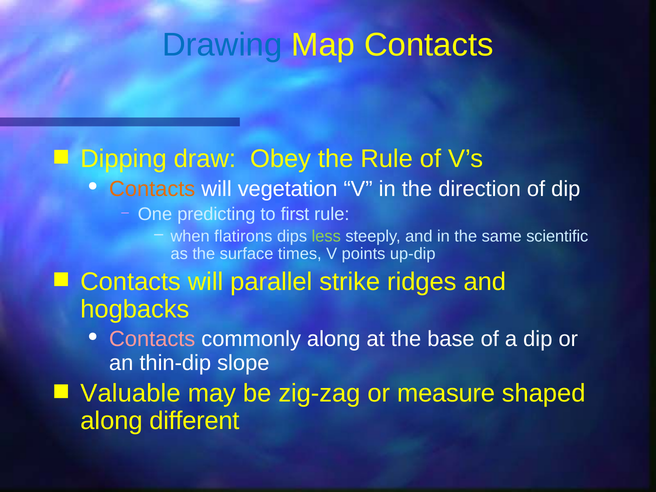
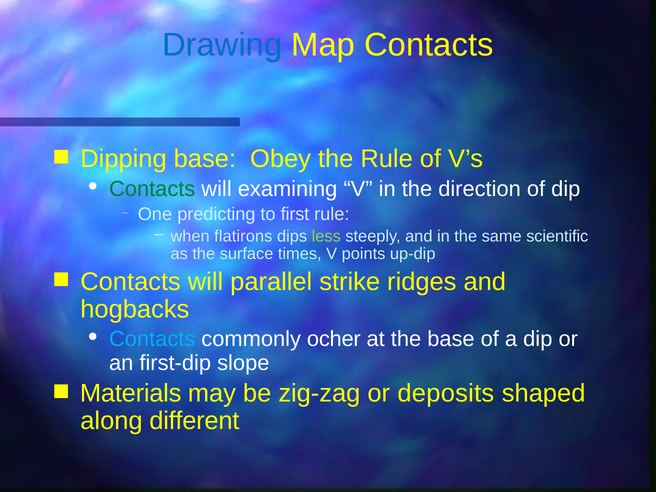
Dipping draw: draw -> base (205, 159)
Contacts colour: orange -> green (152, 189)
vegetation: vegetation -> examining (288, 189)
Contacts colour: pink -> light blue (152, 339)
commonly along: along -> ocher (334, 339)
thin-dip: thin-dip -> first-dip (175, 363)
Valuable: Valuable -> Materials (131, 394)
measure: measure -> deposits (446, 394)
